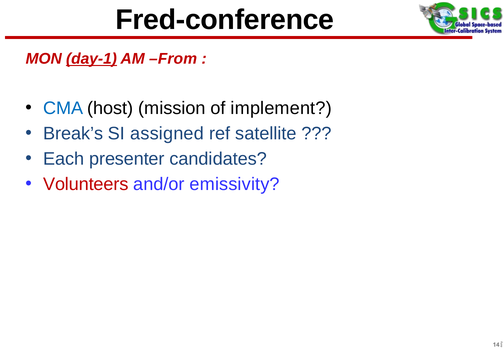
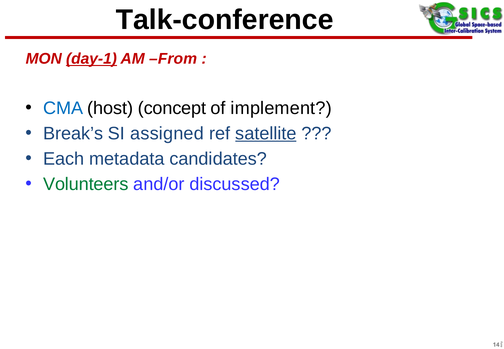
Fred-conference: Fred-conference -> Talk-conference (225, 20)
mission: mission -> concept (172, 108)
satellite underline: none -> present (266, 133)
presenter: presenter -> metadata (127, 159)
Volunteers colour: red -> green (86, 184)
emissivity: emissivity -> discussed (235, 184)
